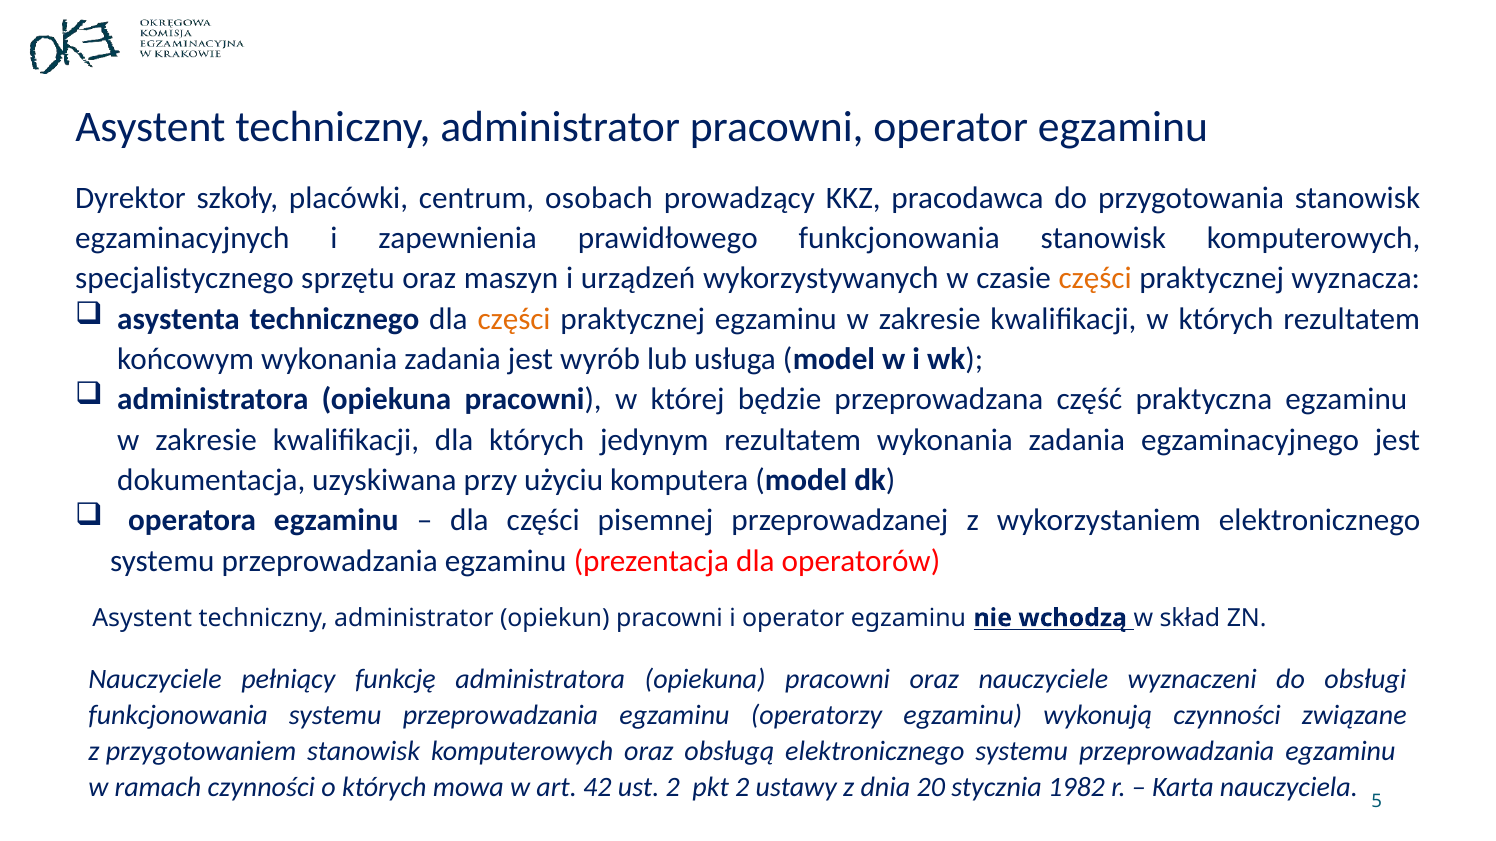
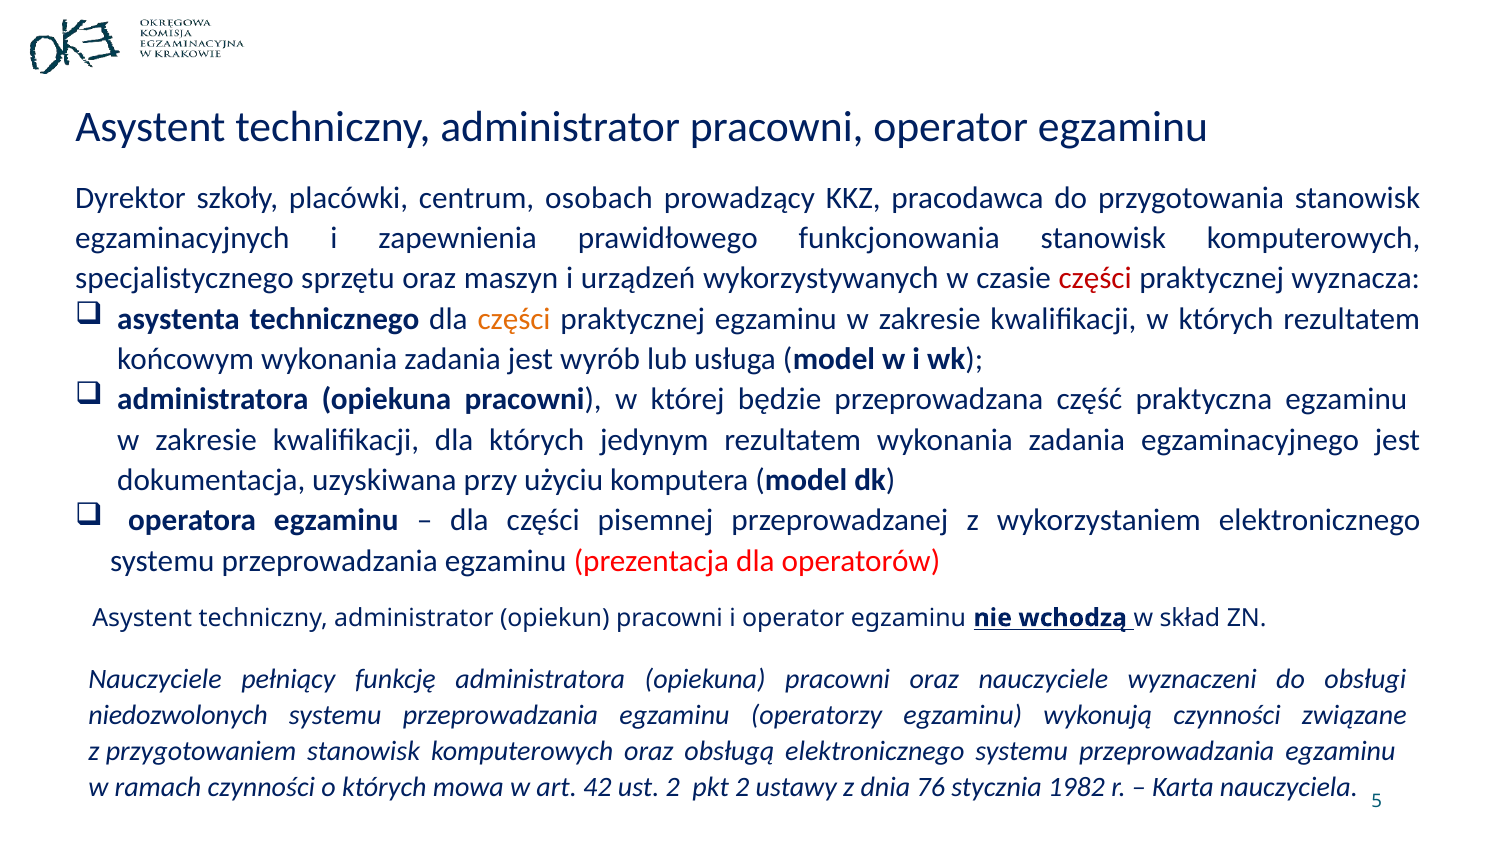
części colour: orange -> red (1095, 279)
funkcjonowania: funkcjonowania -> niedozwolonych (178, 715)
20: 20 -> 76 (931, 787)
